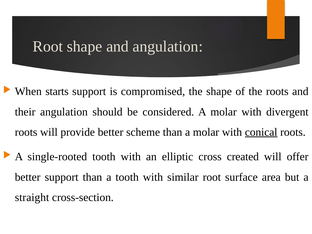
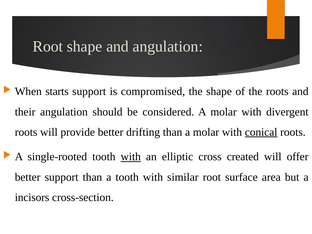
scheme: scheme -> drifting (143, 132)
with underline: none -> present (131, 157)
straight: straight -> incisors (32, 197)
